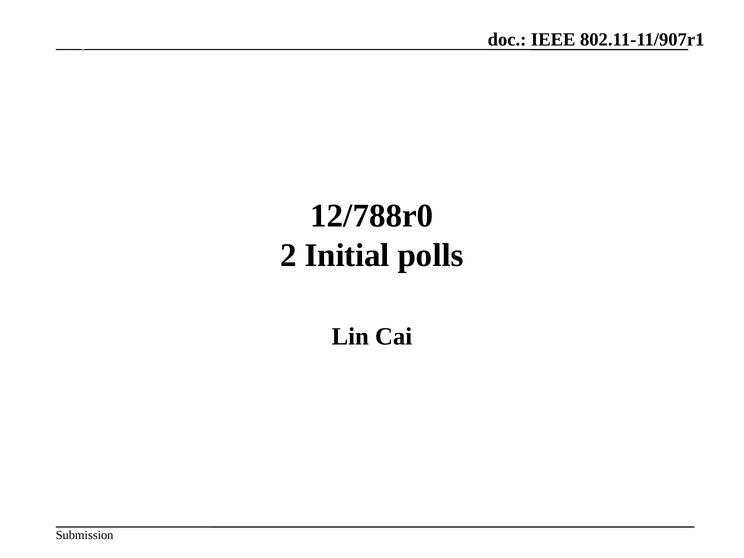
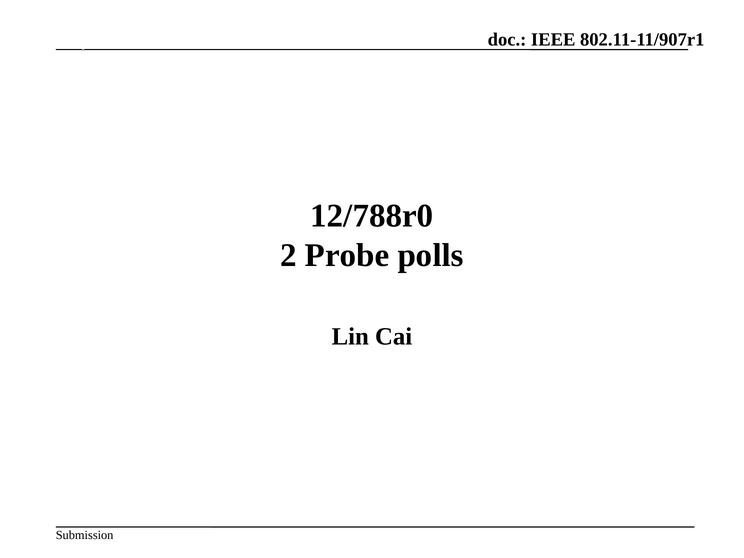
Initial: Initial -> Probe (347, 255)
